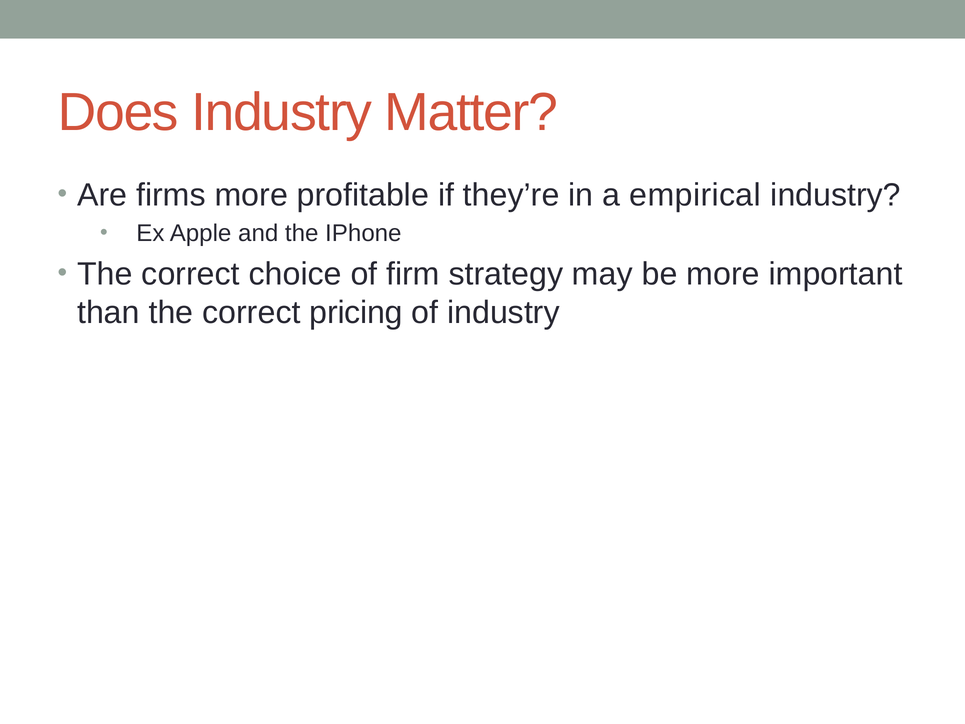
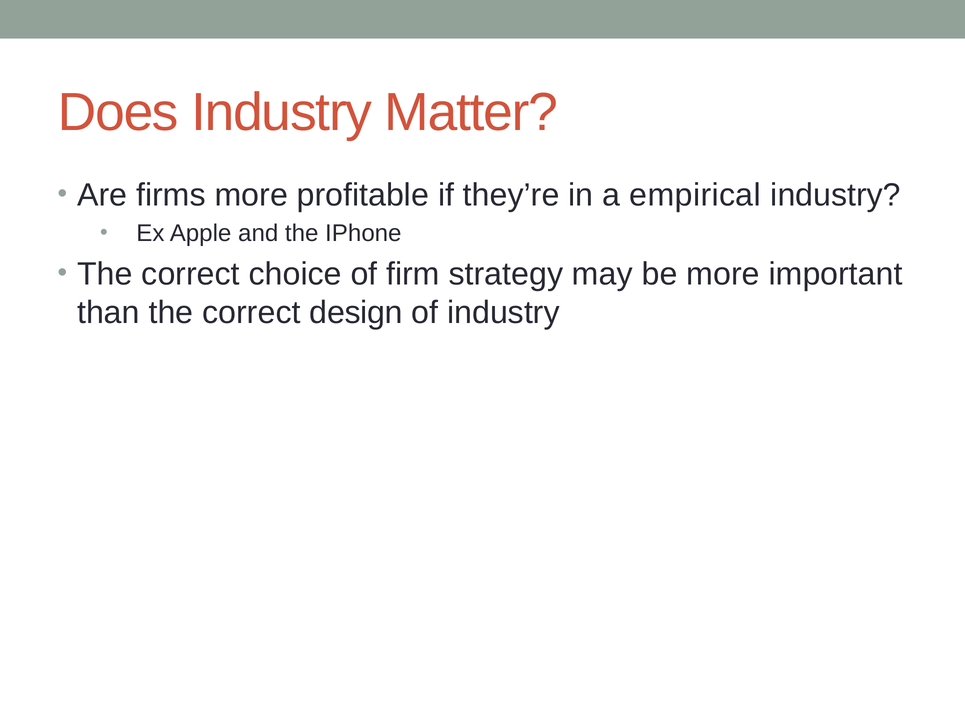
pricing: pricing -> design (356, 313)
